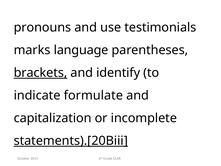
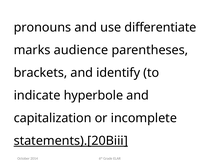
testimonials: testimonials -> differentiate (160, 27)
language: language -> audience (81, 50)
brackets underline: present -> none (40, 73)
formulate: formulate -> hyperbole (93, 95)
